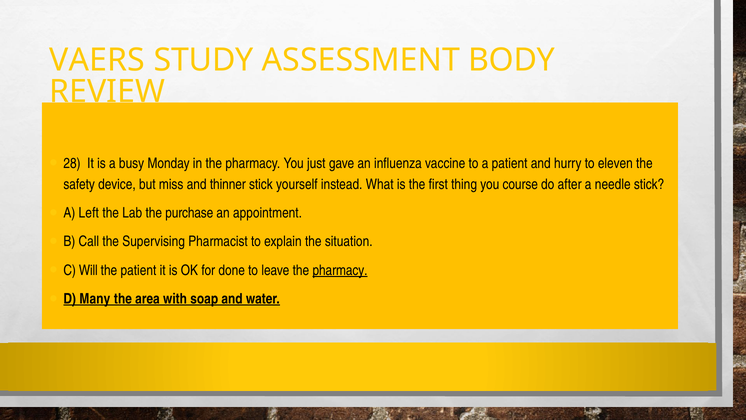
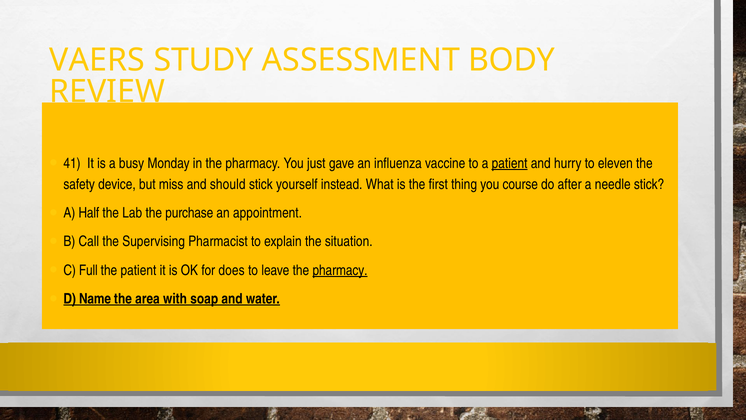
28: 28 -> 41 (72, 163)
patient underline: none -> present (510, 163)
thinner: thinner -> should (228, 184)
Left: Left -> Half (89, 213)
Will: Will -> Full (88, 270)
done: done -> does (232, 270)
Many: Many -> Name (95, 299)
